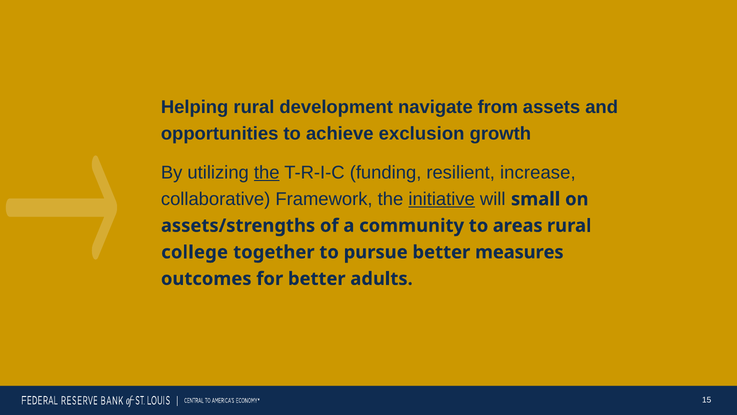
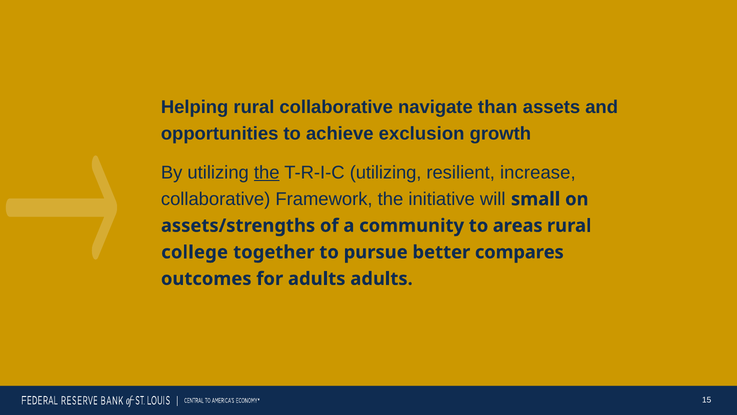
rural development: development -> collaborative (336, 107)
from: from -> than (498, 107)
T-R-I-C funding: funding -> utilizing (386, 172)
initiative underline: present -> none (442, 199)
measures: measures -> compares (519, 252)
for better: better -> adults (317, 279)
